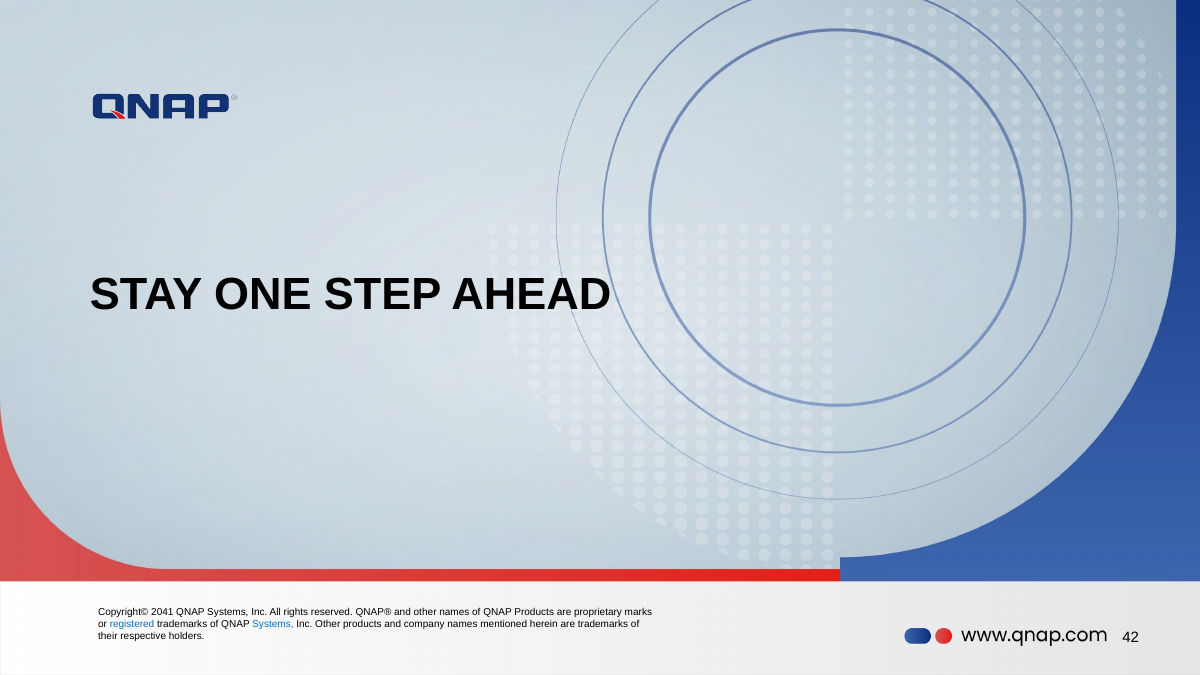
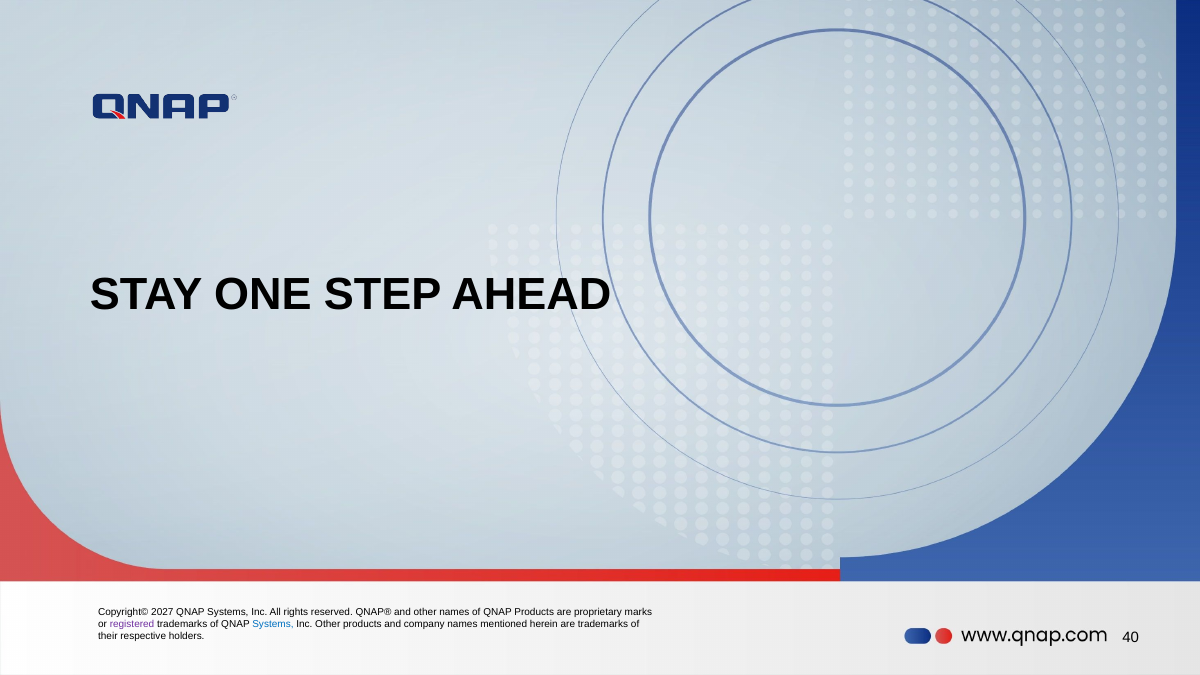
2041: 2041 -> 2027 (162, 612)
registered colour: blue -> purple (132, 624)
42: 42 -> 40 (1131, 638)
